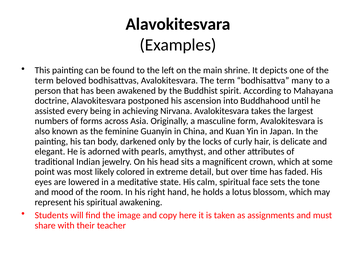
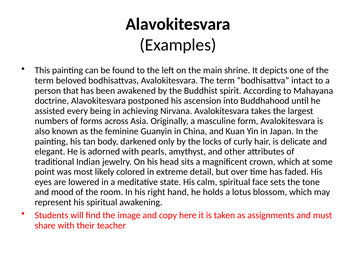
many: many -> intact (302, 81)
